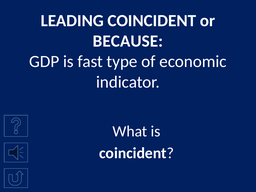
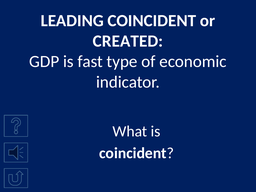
BECAUSE: BECAUSE -> CREATED (128, 41)
